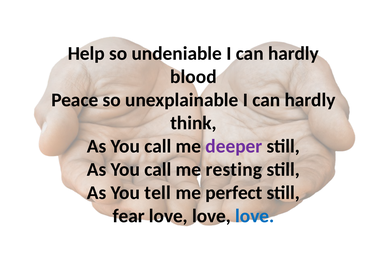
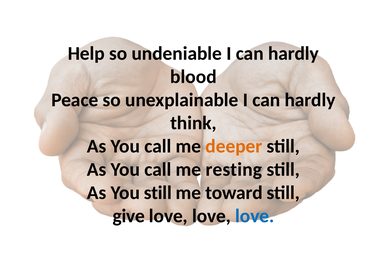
deeper colour: purple -> orange (234, 146)
You tell: tell -> still (158, 193)
perfect: perfect -> toward (234, 193)
fear: fear -> give (129, 216)
